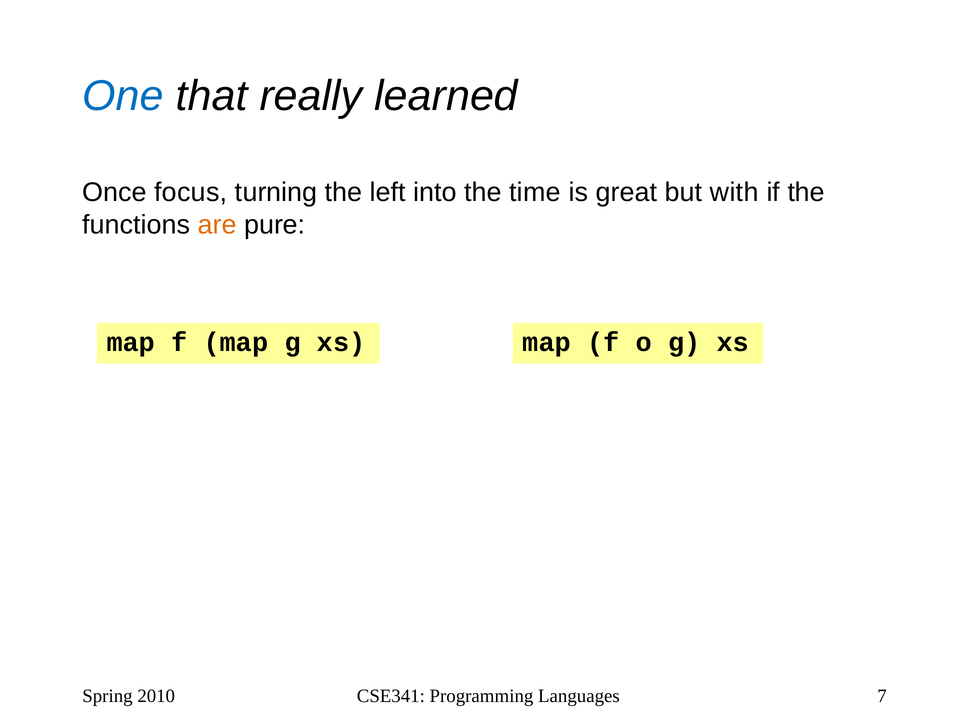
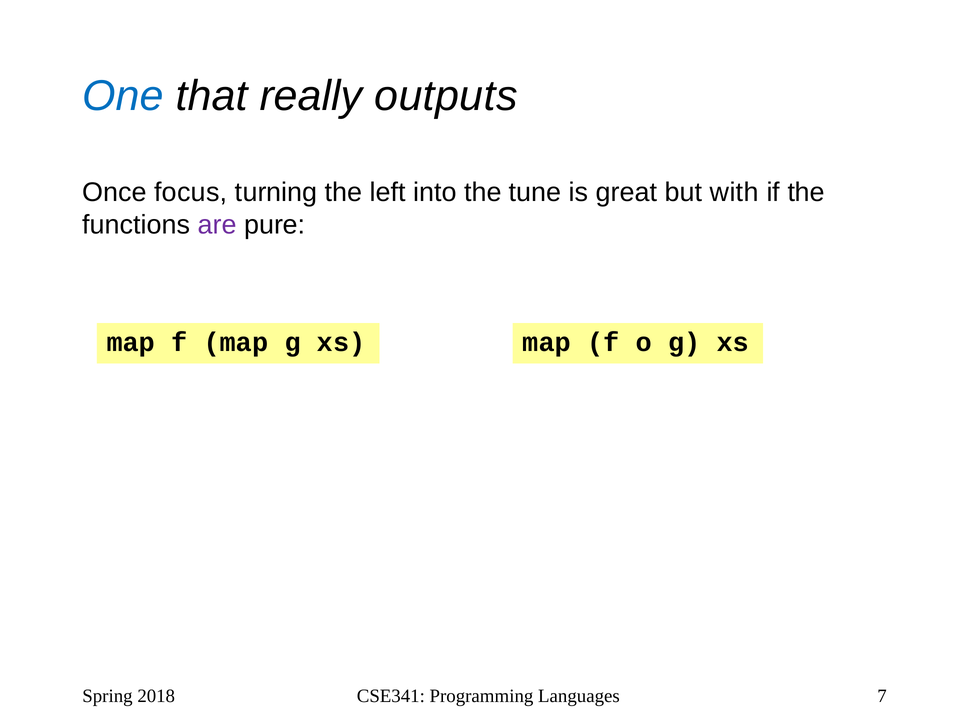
learned: learned -> outputs (446, 96)
time: time -> tune (535, 192)
are colour: orange -> purple (217, 225)
2010: 2010 -> 2018 (156, 696)
